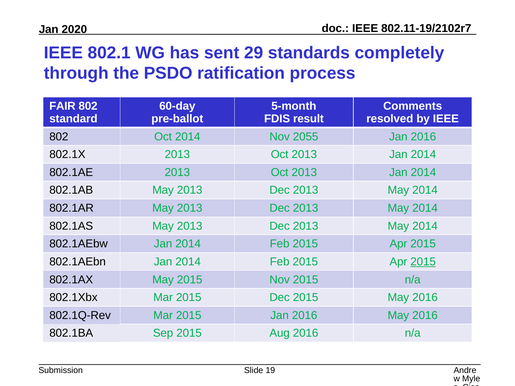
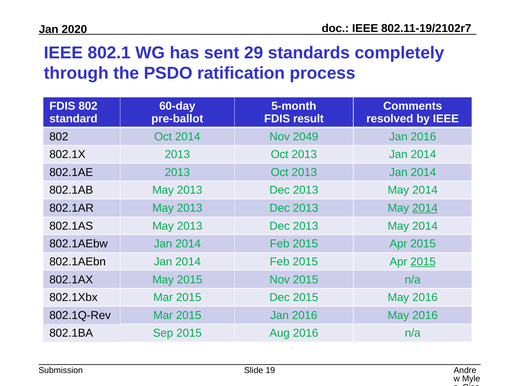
FAIR: FAIR -> FDIS (62, 106)
2055: 2055 -> 2049 (306, 137)
2014 underline: none -> present (425, 208)
